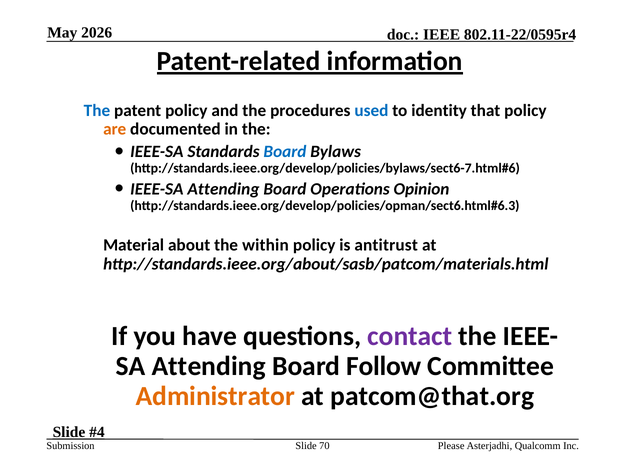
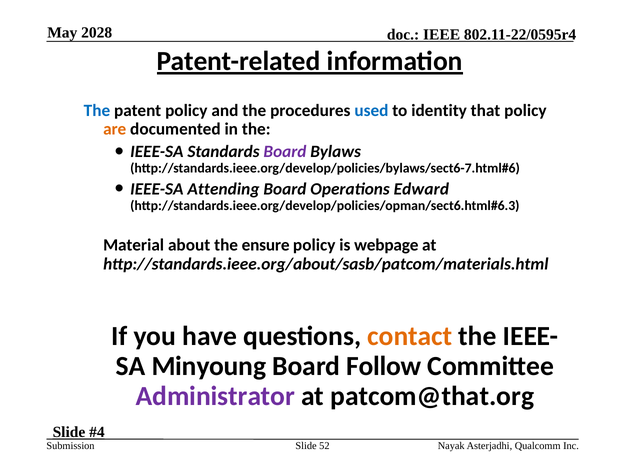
2026: 2026 -> 2028 (97, 33)
Board colour: blue -> purple (285, 152)
Opinion: Opinion -> Edward (421, 189)
within: within -> ensure (266, 245)
antitrust: antitrust -> webpage (386, 245)
contact colour: purple -> orange (410, 336)
Attending: Attending -> Minyoung (209, 366)
Administrator colour: orange -> purple (215, 396)
70: 70 -> 52 (324, 446)
Please: Please -> Nayak (451, 446)
